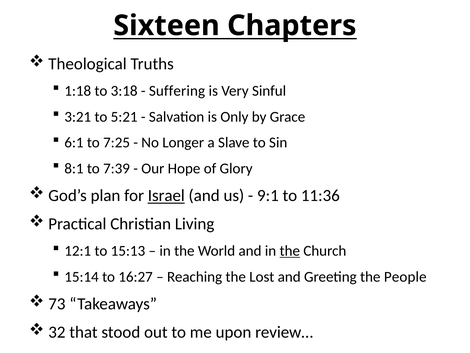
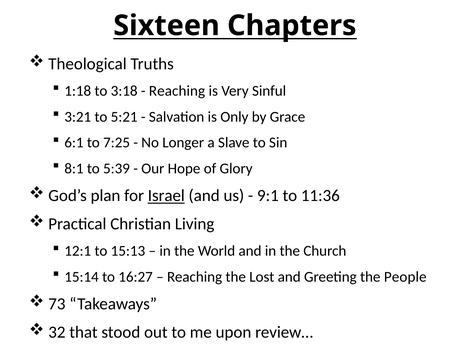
Suffering: Suffering -> Reaching (177, 91)
7:39: 7:39 -> 5:39 (117, 168)
the underline: present -> none (290, 251)
